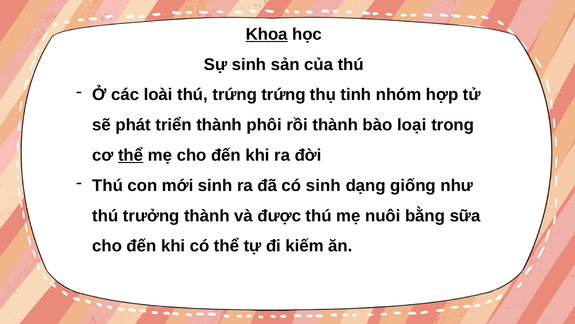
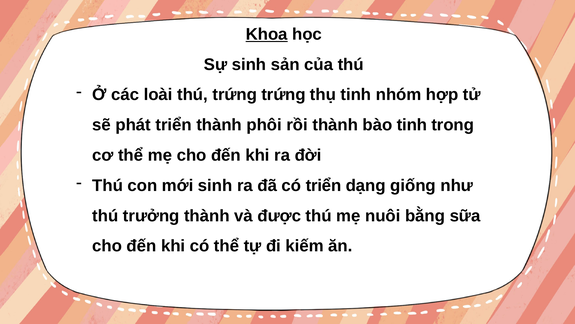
bào loại: loại -> tinh (412, 125)
thể underline: present -> none (131, 155)
có sinh: sinh -> triển (324, 185)
